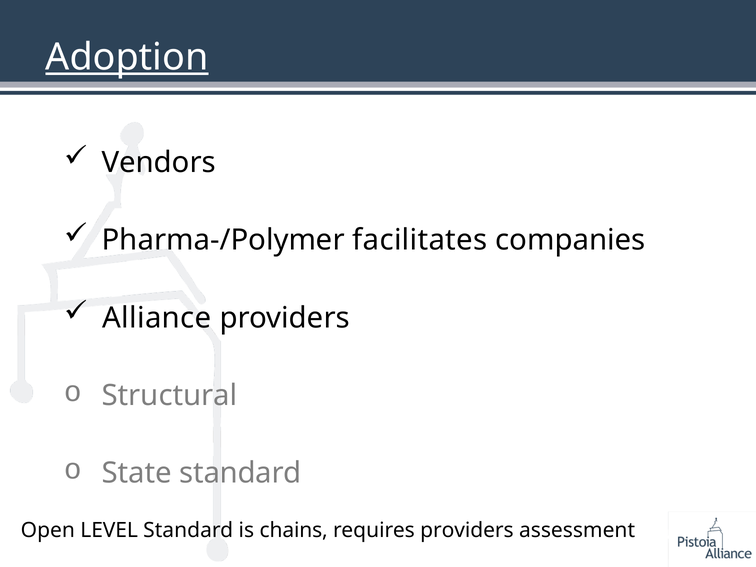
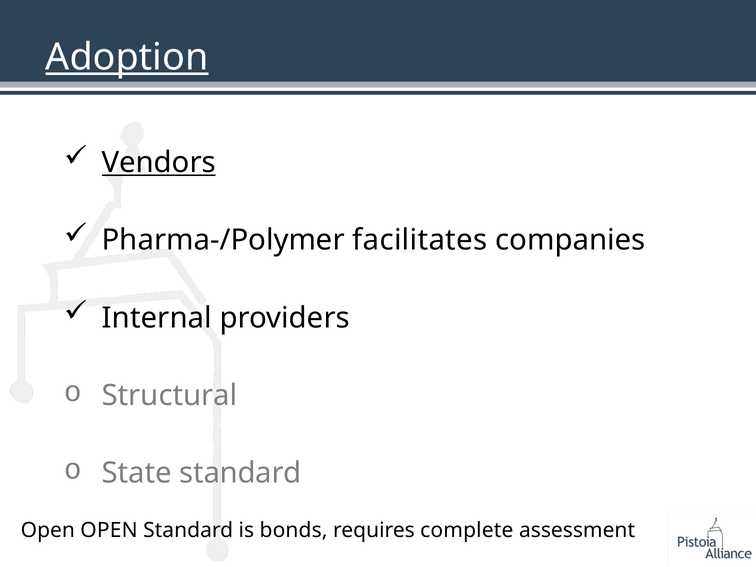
Vendors underline: none -> present (159, 163)
Alliance: Alliance -> Internal (157, 318)
Open LEVEL: LEVEL -> OPEN (109, 530)
chains: chains -> bonds (294, 530)
requires providers: providers -> complete (467, 530)
